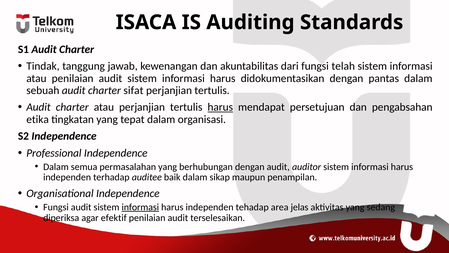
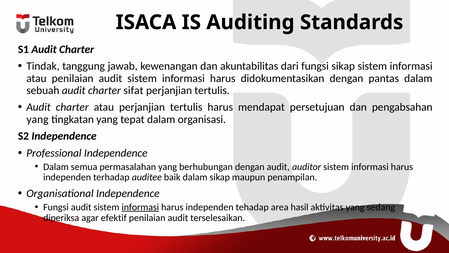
fungsi telah: telah -> sikap (343, 66)
harus underline: present -> none (220, 107)
etika: etika -> yang (38, 119)
jelas: jelas -> hasil (300, 207)
